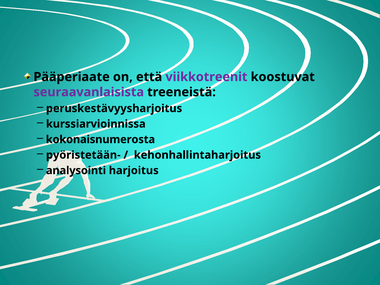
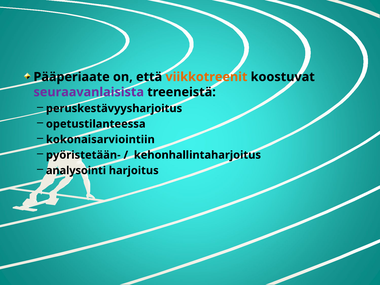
viikkotreenit colour: purple -> orange (206, 77)
kurssiarvioinnissa: kurssiarvioinnissa -> opetustilanteessa (96, 124)
kokonaisnumerosta: kokonaisnumerosta -> kokonaisarviointiin (100, 139)
